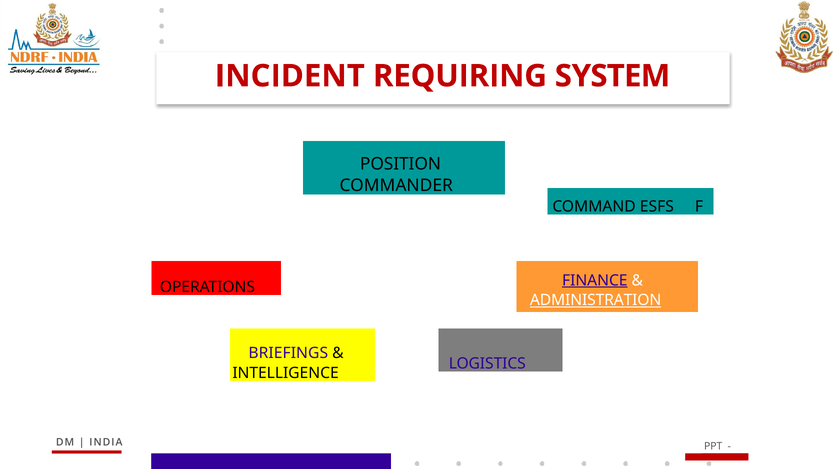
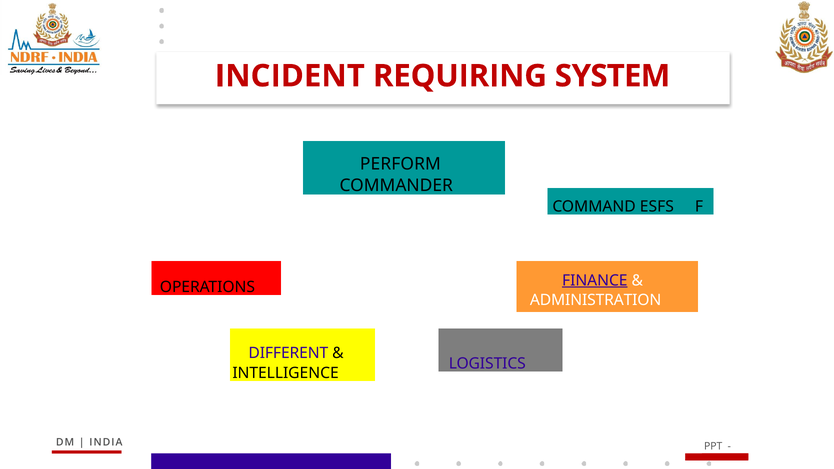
POSITION: POSITION -> PERFORM (400, 164)
ADMINISTRATION underline: present -> none (596, 300)
BRIEFINGS: BRIEFINGS -> DIFFERENT (288, 353)
